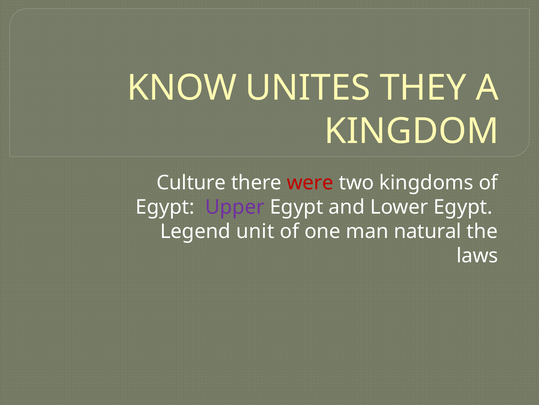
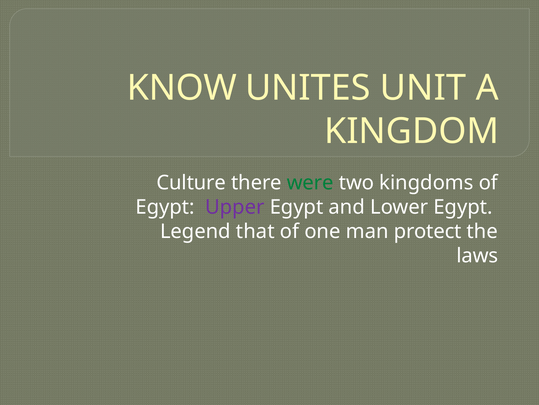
THEY: THEY -> UNIT (423, 88)
were colour: red -> green (310, 182)
unit: unit -> that (255, 231)
natural: natural -> protect (428, 231)
